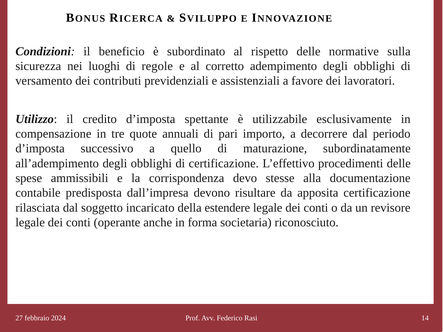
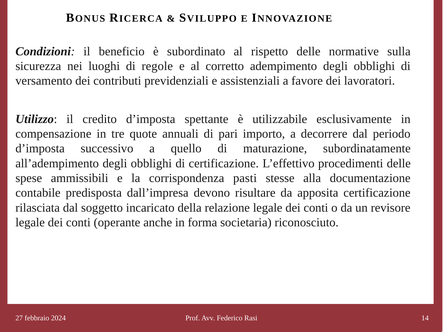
devo: devo -> pasti (245, 178)
estendere: estendere -> relazione (227, 208)
